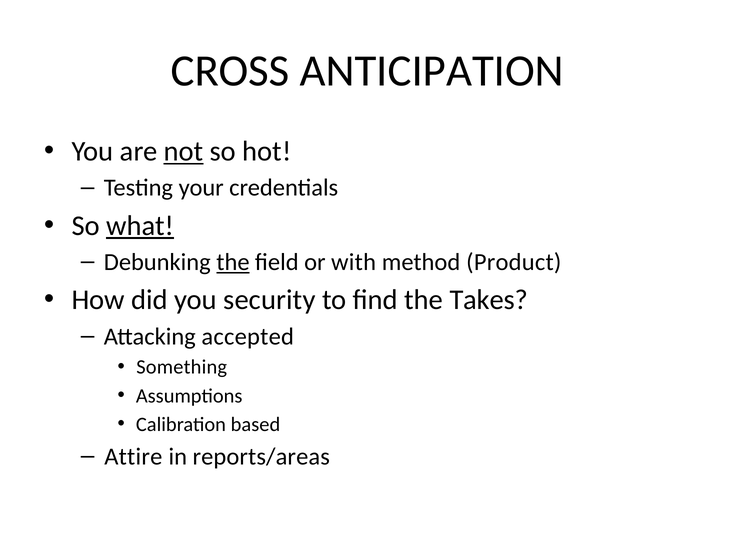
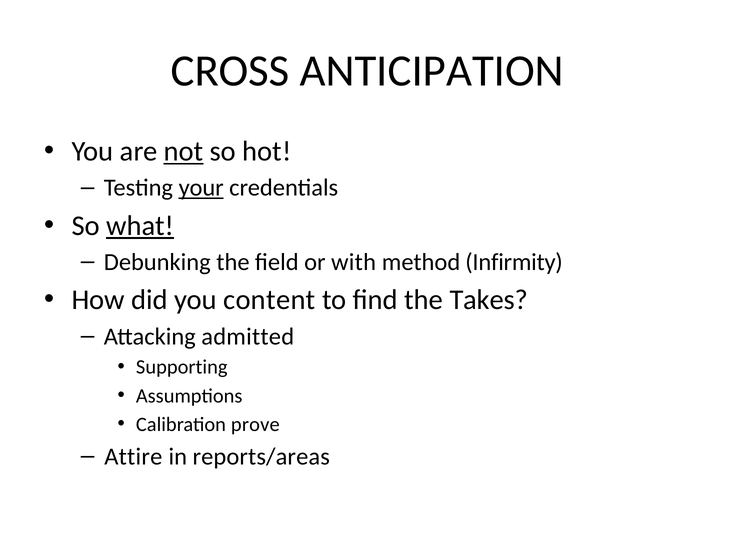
your underline: none -> present (201, 188)
the underline: present -> none (233, 262)
Product: Product -> Infirmity (514, 262)
security: security -> content (269, 300)
accepted: accepted -> admitted (248, 337)
Something: Something -> Supporting (182, 367)
based: based -> prove (255, 425)
